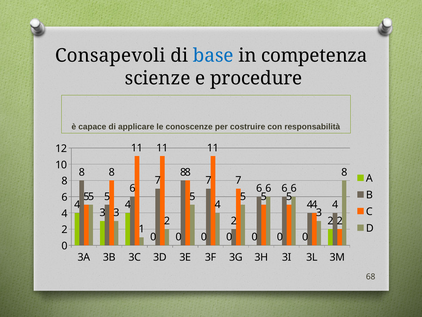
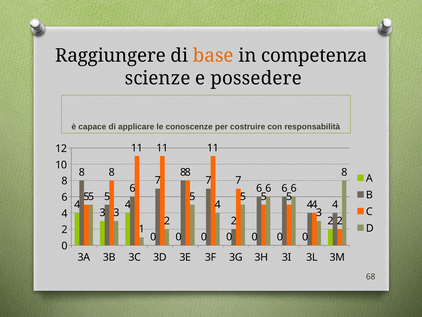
Consapevoli: Consapevoli -> Raggiungere (111, 56)
base colour: blue -> orange (213, 56)
procedure: procedure -> possedere (256, 78)
